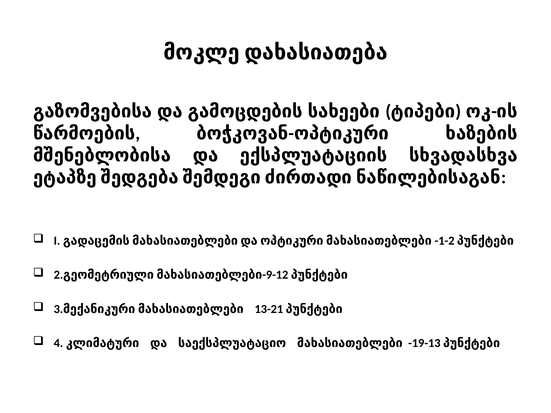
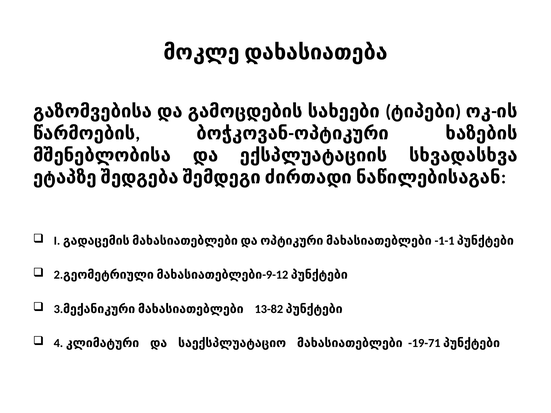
-1-2: -1-2 -> -1-1 (445, 241)
13-21: 13-21 -> 13-82 (269, 309)
-19-13: -19-13 -> -19-71 (424, 343)
